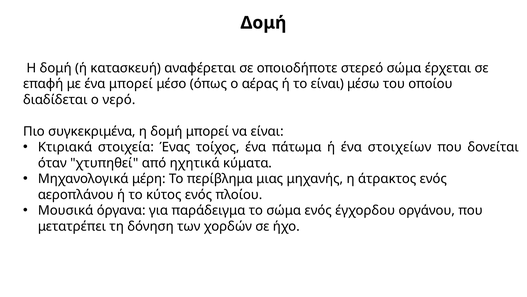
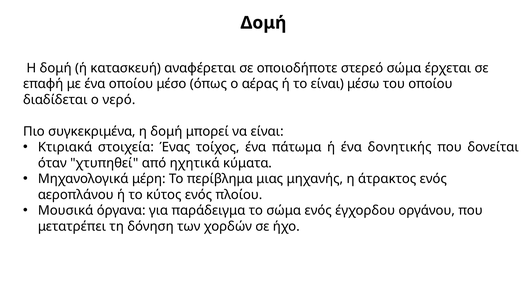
ένα μπορεί: μπορεί -> οποίου (131, 84)
στοιχείων: στοιχείων -> δονητικής (400, 147)
